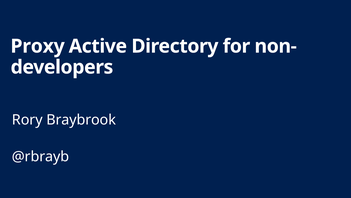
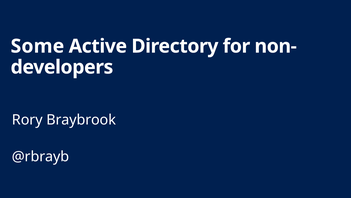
Proxy: Proxy -> Some (37, 46)
